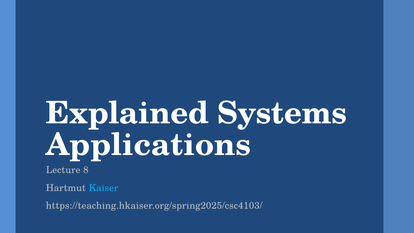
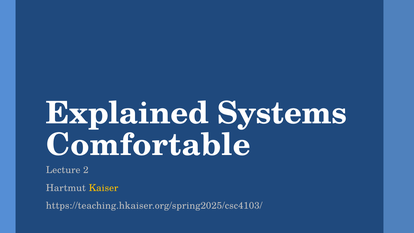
Applications: Applications -> Comfortable (148, 145)
8: 8 -> 2 (86, 170)
Kaiser colour: light blue -> yellow (104, 188)
